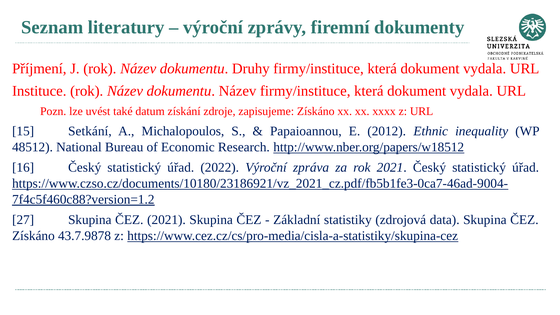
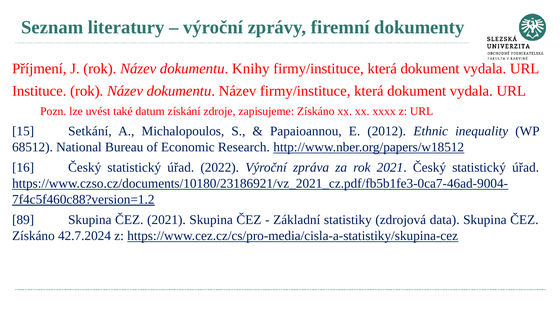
Druhy: Druhy -> Knihy (251, 69)
48512: 48512 -> 68512 (33, 147)
27: 27 -> 89 (23, 220)
43.7.9878: 43.7.9878 -> 42.7.2024 (84, 236)
